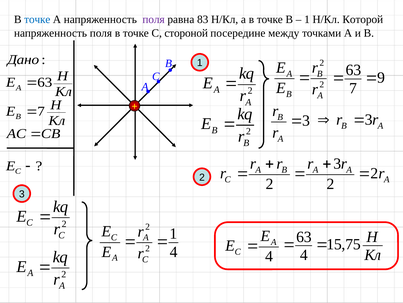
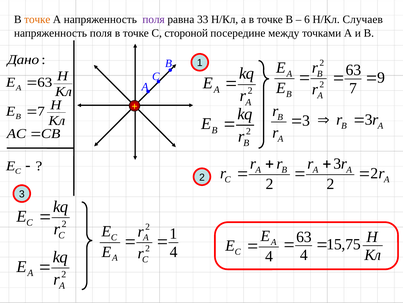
точке colour: blue -> orange (37, 20)
83: 83 -> 33 (203, 20)
1: 1 -> 6 (307, 20)
Которой: Которой -> Случаев (363, 20)
